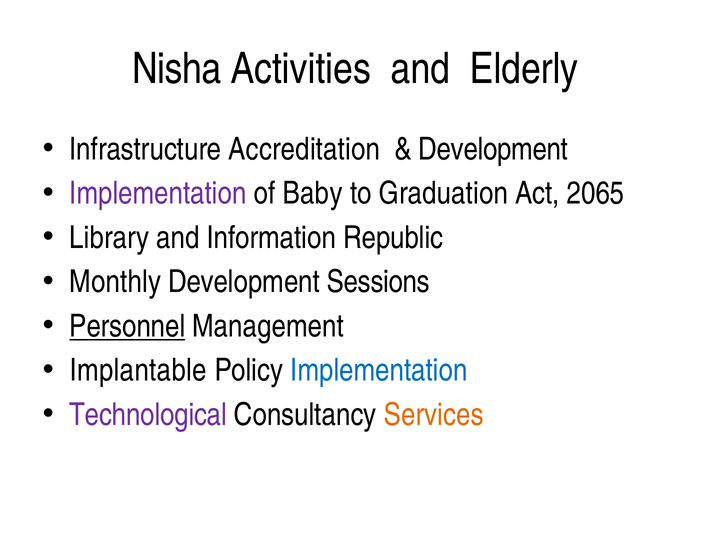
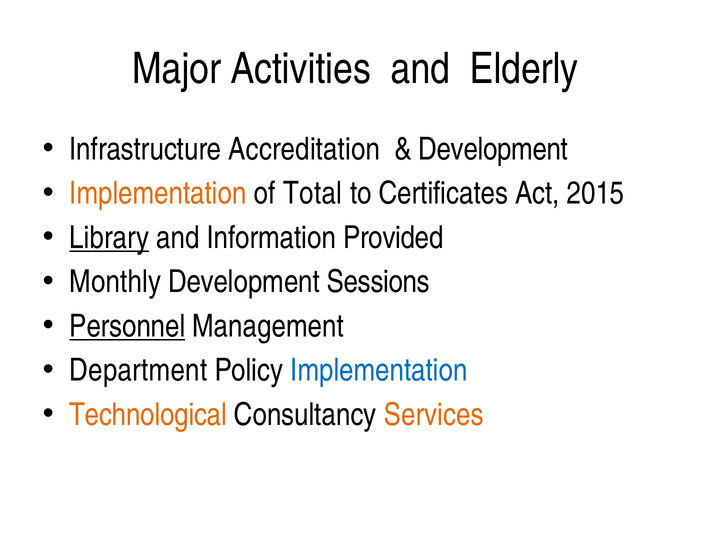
Nisha: Nisha -> Major (177, 69)
Implementation colour: purple -> orange (158, 193)
Baby: Baby -> Total (313, 193)
Graduation: Graduation -> Certificates (443, 193)
2065: 2065 -> 2015 (596, 193)
Library underline: none -> present (109, 238)
Republic: Republic -> Provided (393, 238)
Implantable: Implantable -> Department (138, 371)
Technological colour: purple -> orange (148, 415)
